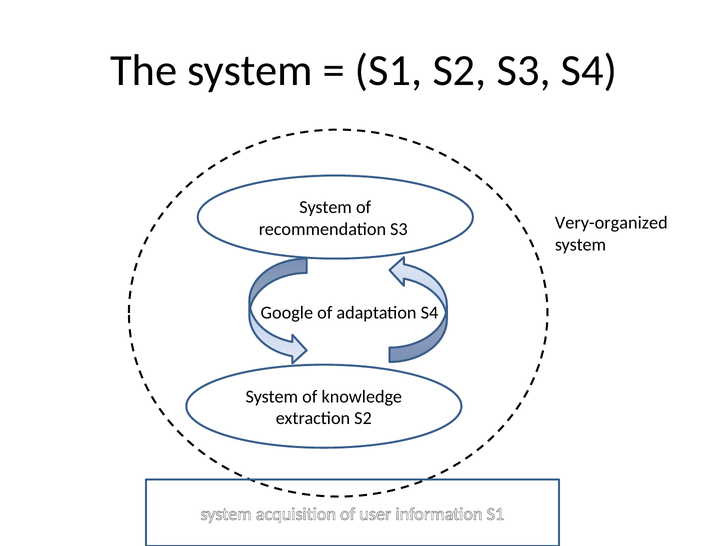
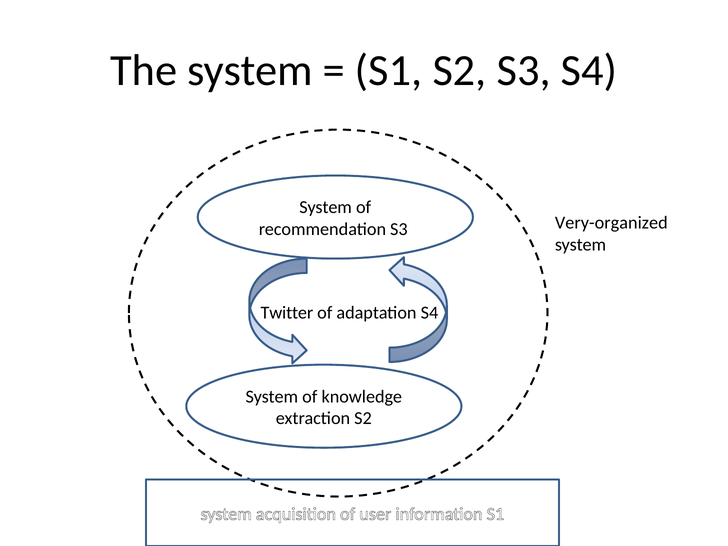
Google: Google -> Twitter (287, 313)
